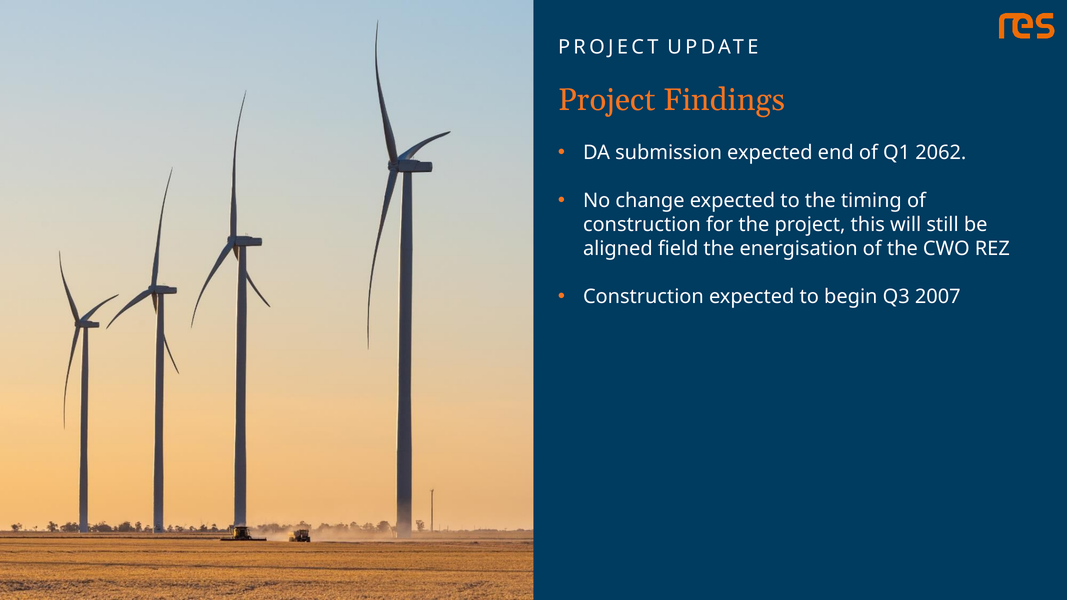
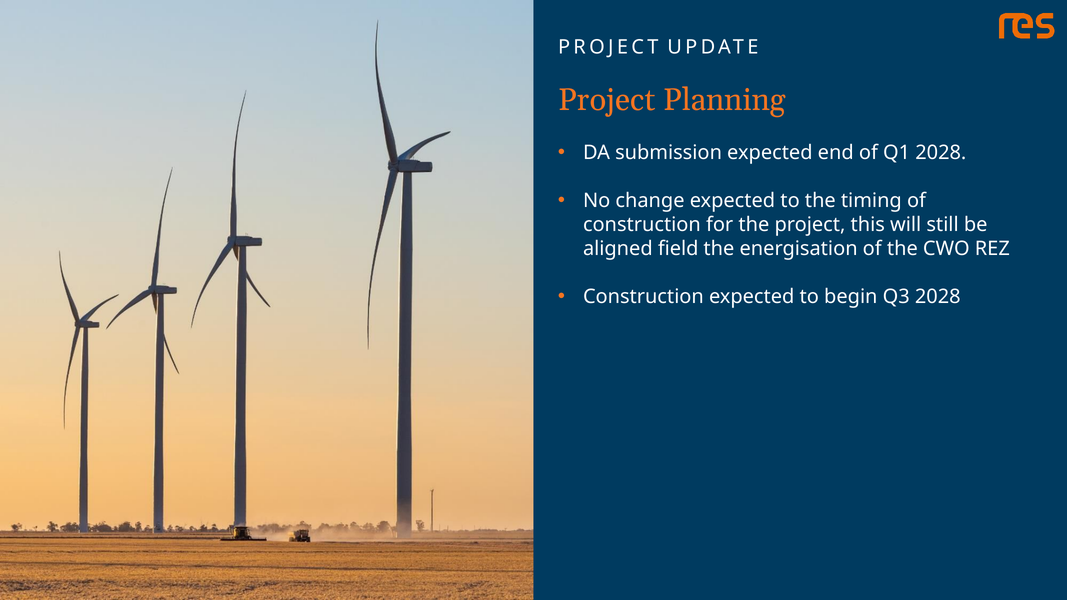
Findings: Findings -> Planning (724, 100)
Q1 2062: 2062 -> 2028 (941, 153)
Q3 2007: 2007 -> 2028 (938, 297)
